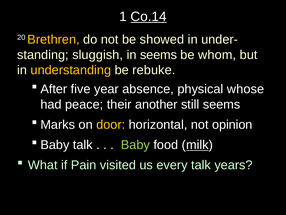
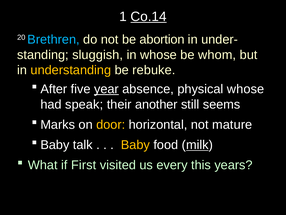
Brethren colour: yellow -> light blue (54, 39)
showed: showed -> abortion (162, 39)
in seems: seems -> whose (158, 55)
year underline: none -> present (106, 89)
peace: peace -> speak (84, 104)
opinion: opinion -> mature (232, 124)
Baby colour: light green -> yellow (135, 145)
Pain: Pain -> First (84, 165)
every talk: talk -> this (201, 165)
